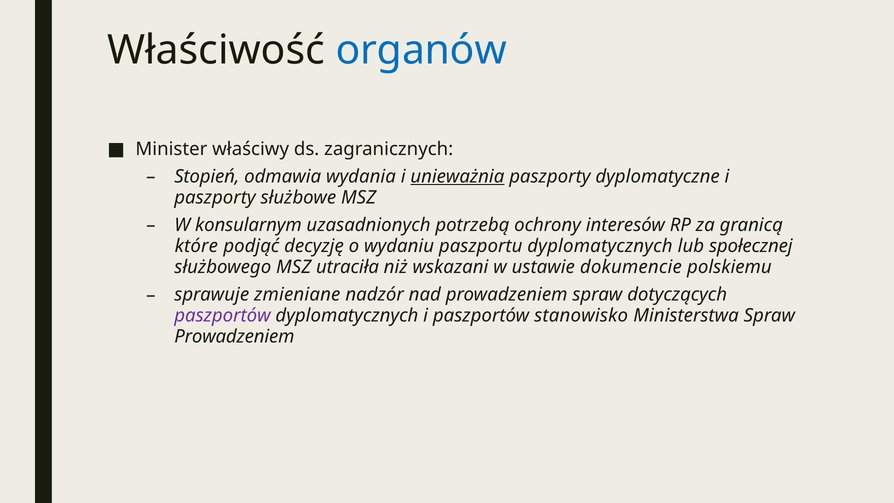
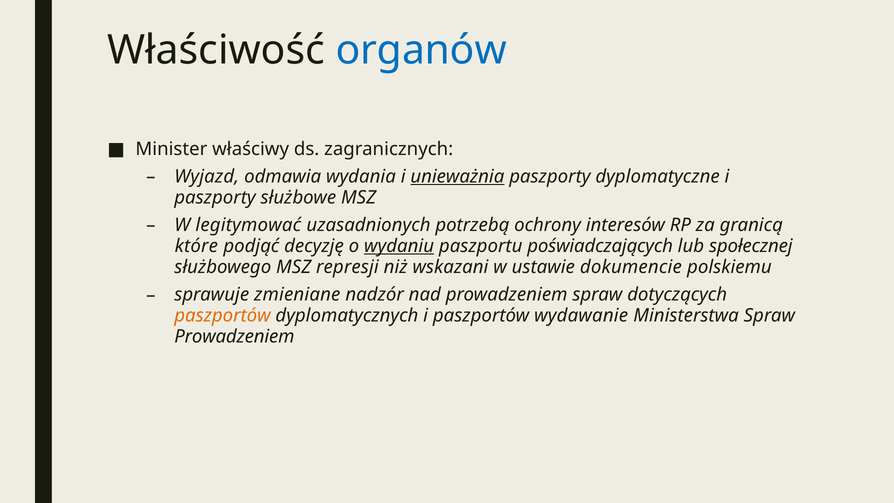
Stopień: Stopień -> Wyjazd (207, 176)
konsularnym: konsularnym -> legitymować (248, 225)
wydaniu underline: none -> present (399, 246)
paszportu dyplomatycznych: dyplomatycznych -> poświadczających (600, 246)
utraciła: utraciła -> represji (347, 267)
paszportów colour: purple -> orange (222, 316)
stanowisko: stanowisko -> wydawanie (581, 316)
